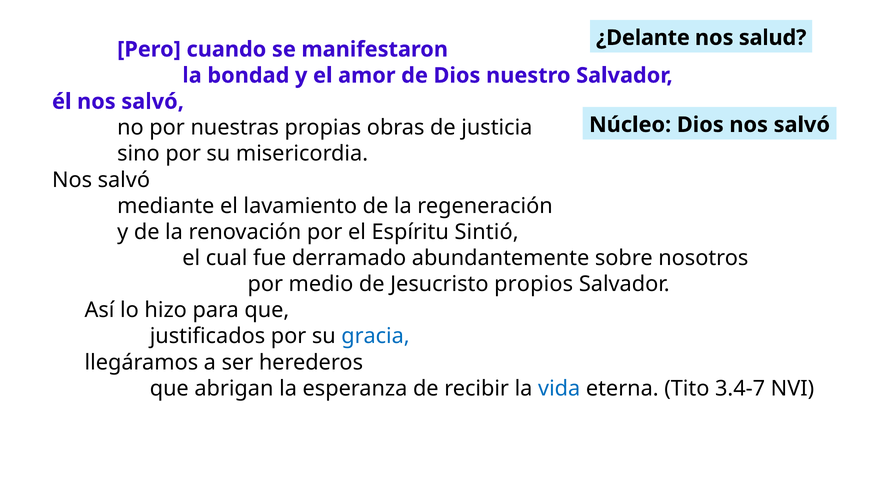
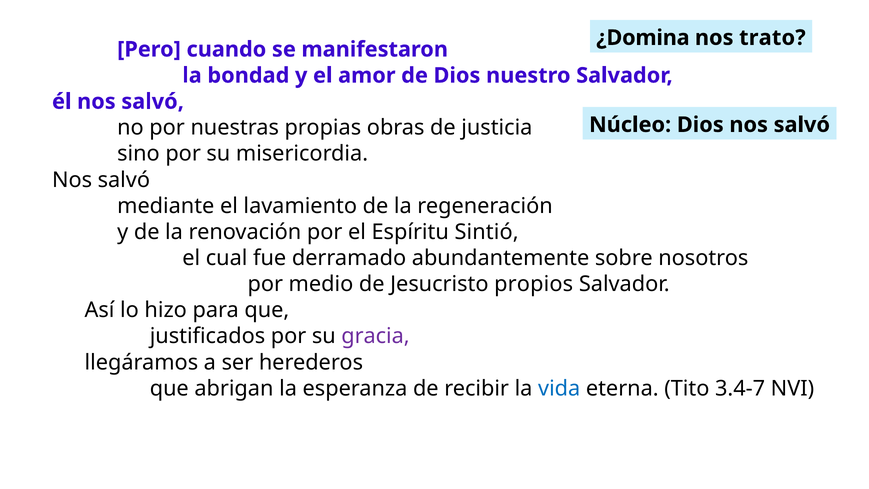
¿Delante: ¿Delante -> ¿Domina (643, 38)
salud: salud -> trato (772, 38)
gracia colour: blue -> purple (375, 336)
